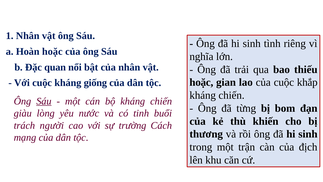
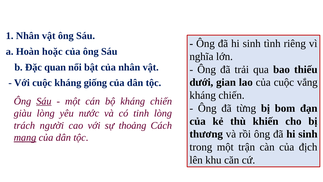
hoặc: hoặc -> dưới (201, 82)
khắp: khắp -> vắng (307, 82)
tinh buổi: buổi -> lòng (163, 113)
trường: trường -> thoảng (133, 125)
mạng underline: none -> present (25, 137)
